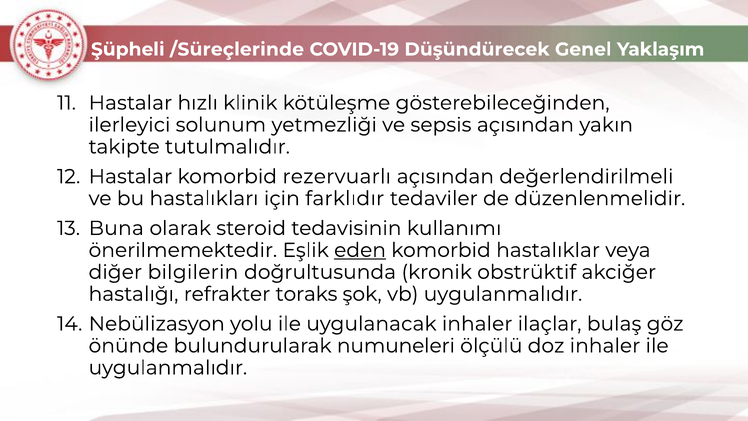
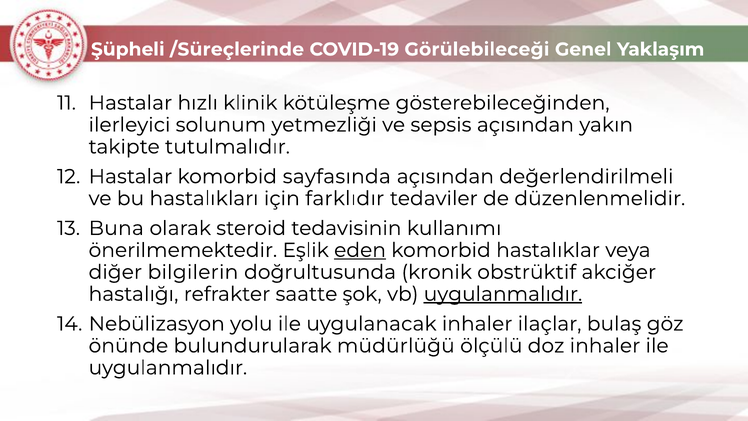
Düşündürecek: Düşündürecek -> Görülebileceği (477, 49)
rezervuarlı: rezervuarlı -> sayfasında (337, 176)
toraks: toraks -> saatte (306, 294)
uygulanmalıdır underline: none -> present (503, 294)
numuneleri: numuneleri -> müdürlüğü (396, 346)
